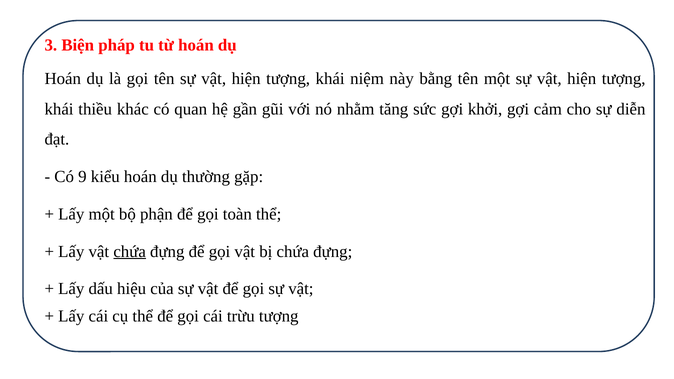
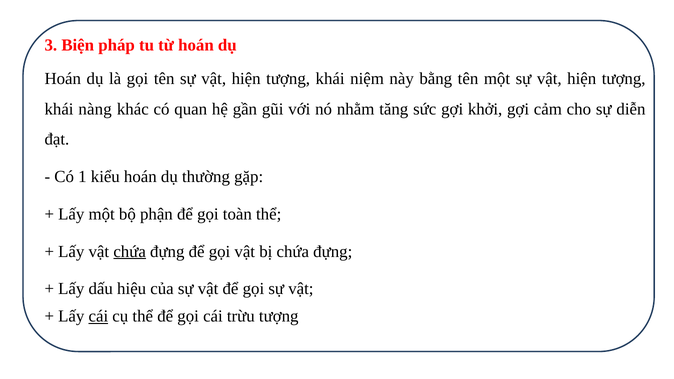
thiều: thiều -> nàng (95, 109)
9: 9 -> 1 (82, 177)
cái underline: none -> present (98, 316)
